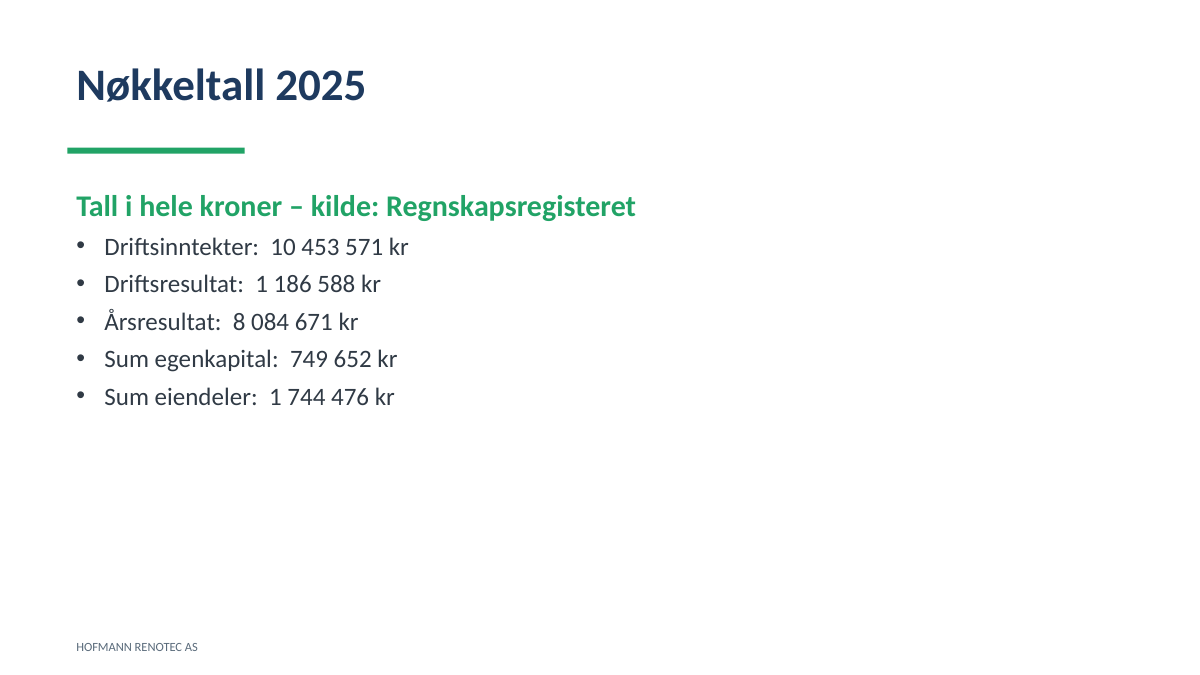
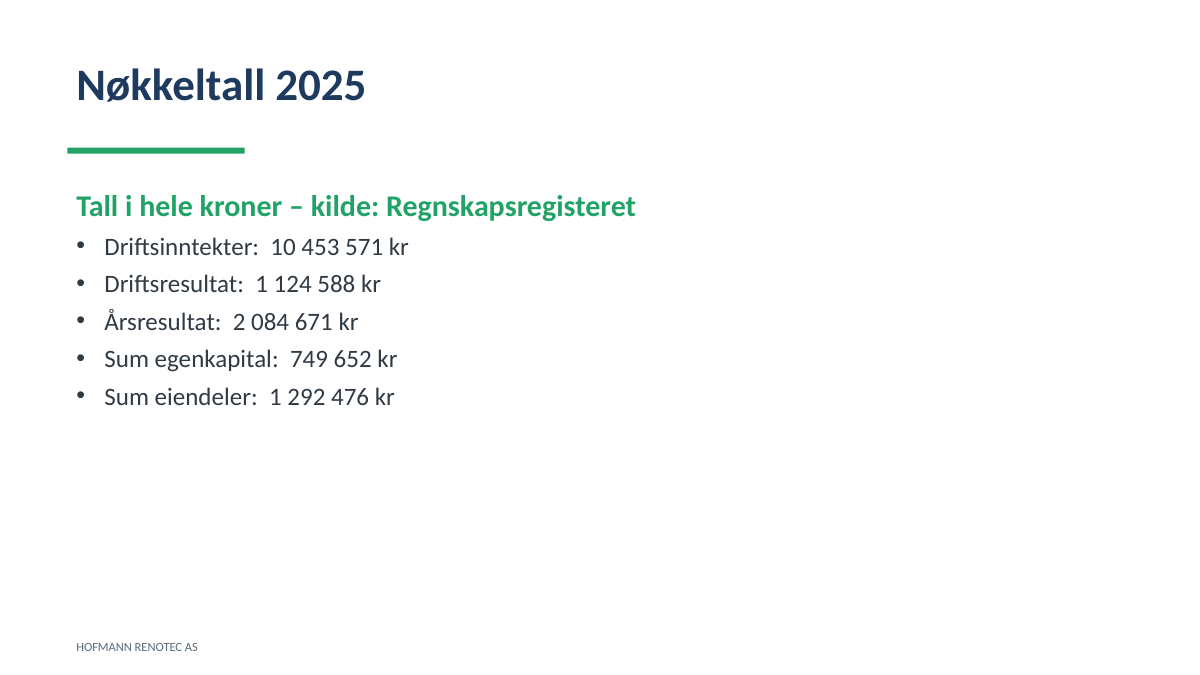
186: 186 -> 124 (293, 284)
8: 8 -> 2 (239, 322)
744: 744 -> 292 (306, 397)
